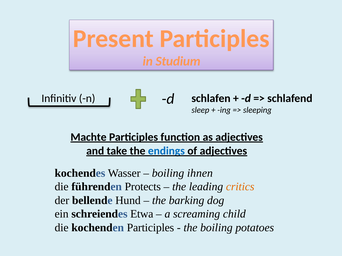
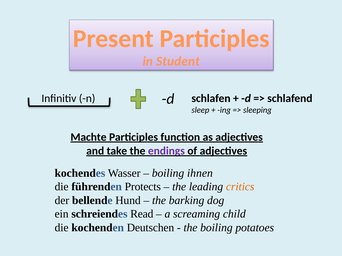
Studium: Studium -> Student (178, 61)
endings colour: blue -> purple (166, 151)
Etwa: Etwa -> Read (142, 214)
kochenden Participles: Participles -> Deutschen (150, 228)
